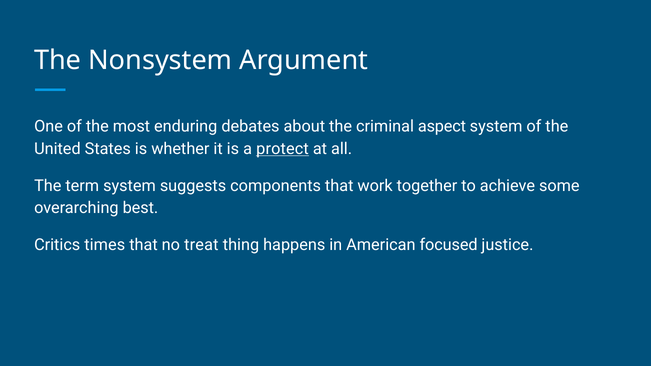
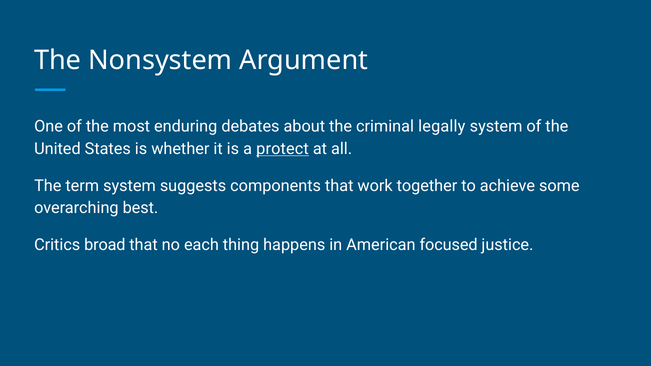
aspect: aspect -> legally (442, 126)
times: times -> broad (105, 245)
treat: treat -> each (201, 245)
